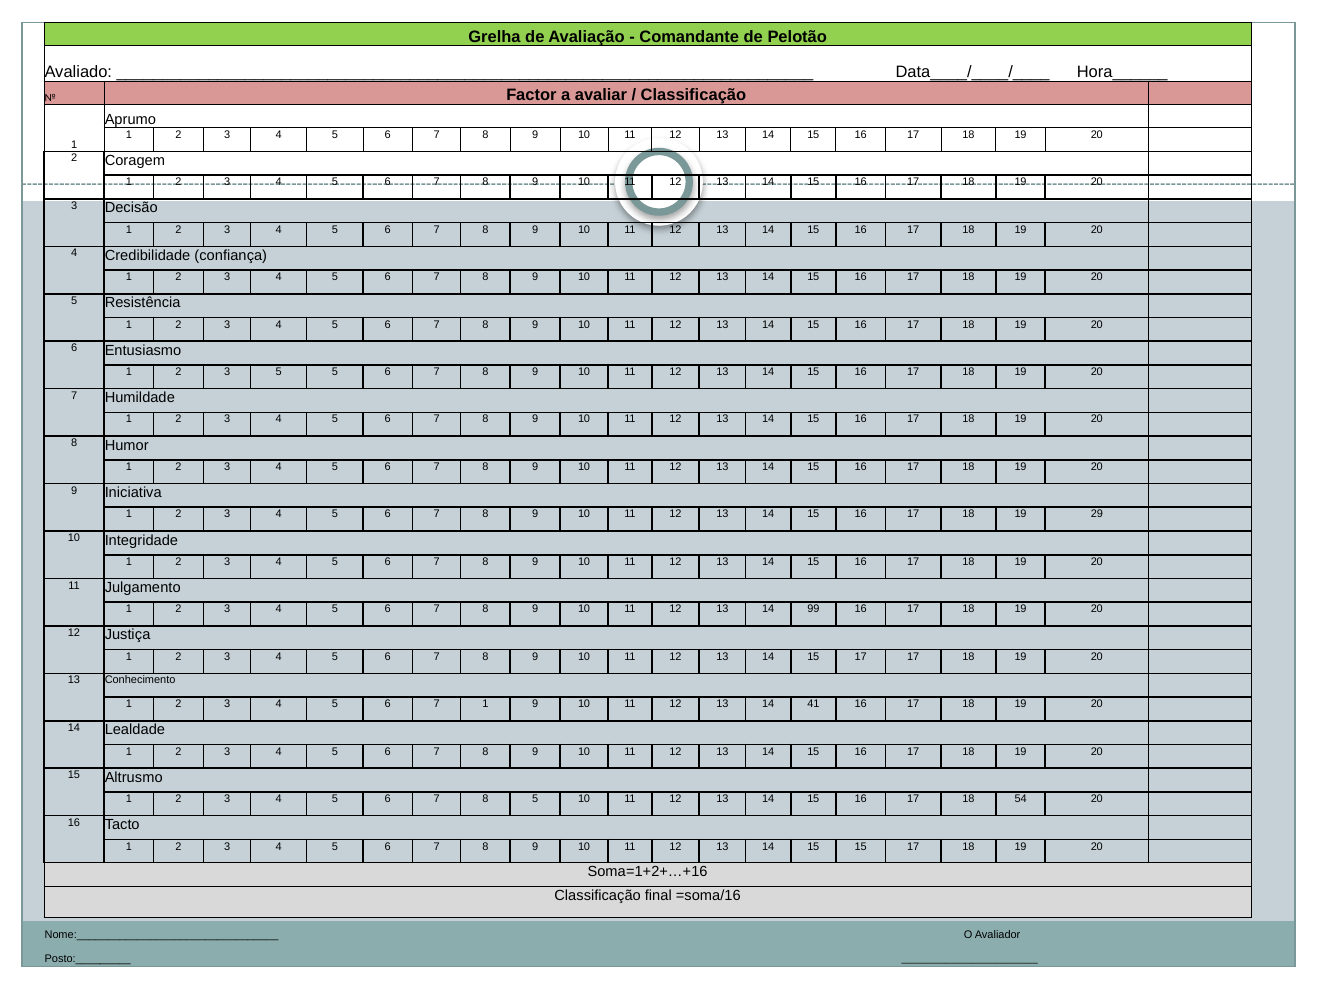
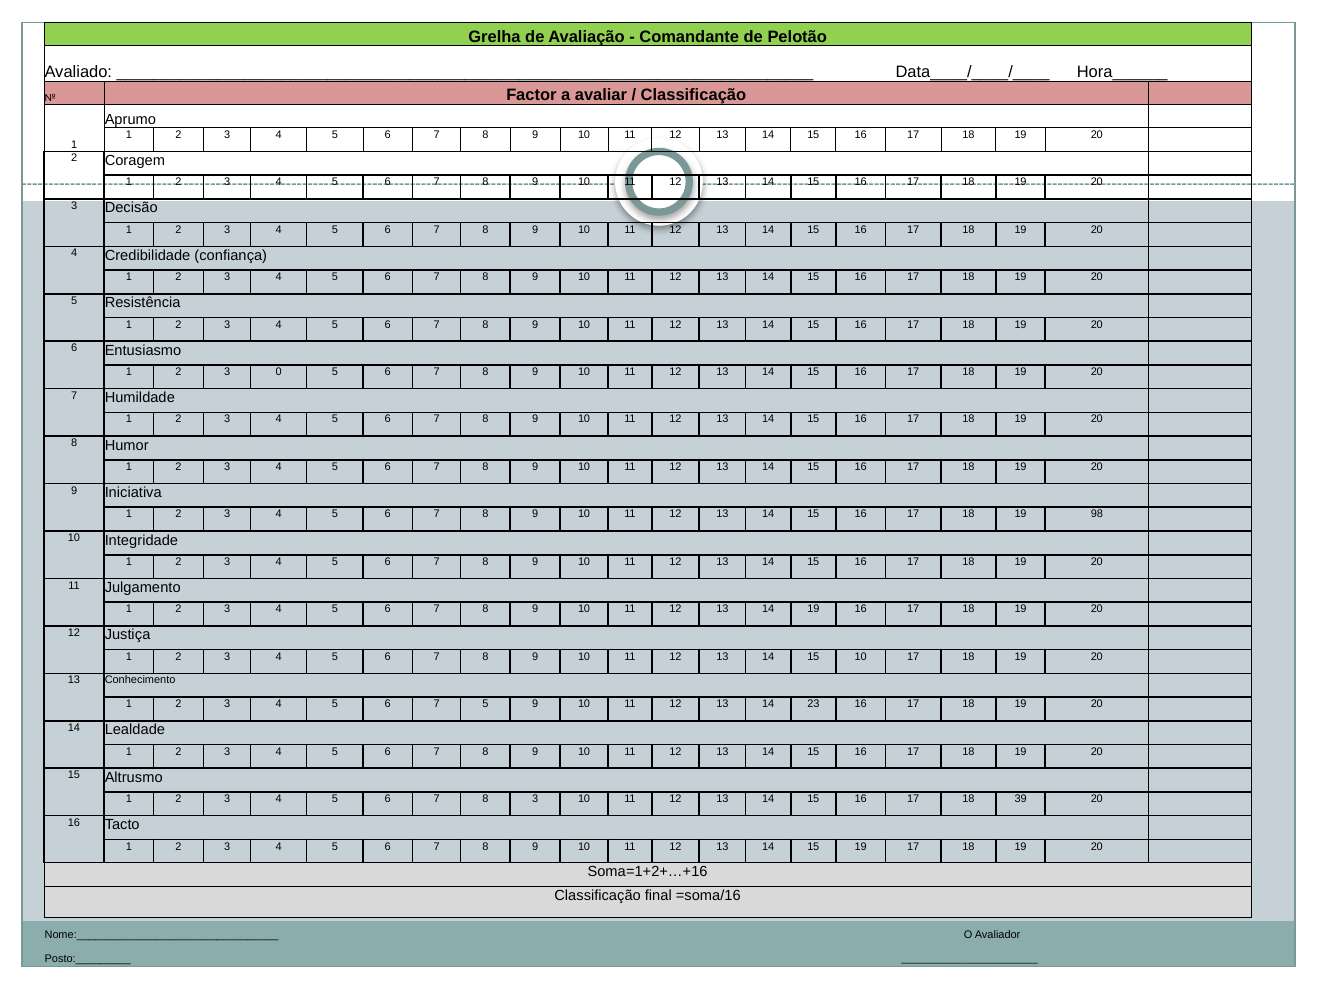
3 5: 5 -> 0 (279, 372)
29: 29 -> 98 (1097, 514)
14 99: 99 -> 19 (813, 609)
14 15 17: 17 -> 10 (861, 656)
7 1: 1 -> 5 (485, 704)
41: 41 -> 23 (813, 704)
8 5: 5 -> 3 (535, 799)
54: 54 -> 39 (1021, 799)
15 15: 15 -> 19 (861, 846)
